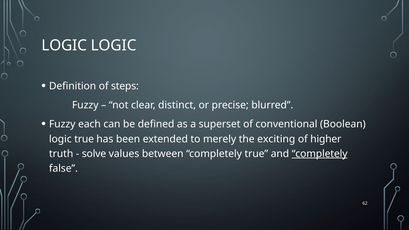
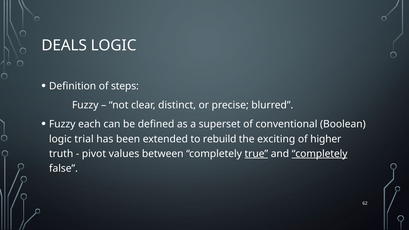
LOGIC: LOGIC -> DEALS (64, 45)
logic true: true -> trial (84, 139)
merely: merely -> rebuild (220, 139)
solve: solve -> pivot (94, 154)
true underline: none -> present (256, 154)
